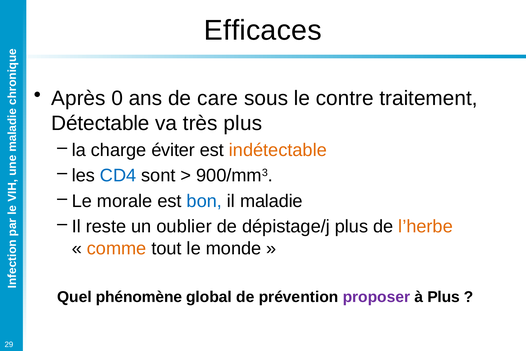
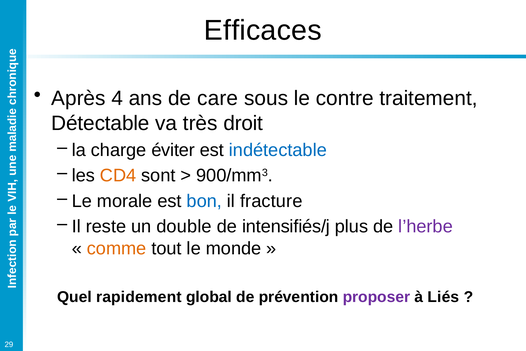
0: 0 -> 4 (117, 98)
très plus: plus -> droit (243, 123)
indétectable colour: orange -> blue (278, 150)
CD4 colour: blue -> orange (118, 175)
maladie: maladie -> fracture (271, 201)
oublier: oublier -> double (184, 226)
dépistage/j: dépistage/j -> intensifiés/j (286, 226)
l’herbe colour: orange -> purple (426, 226)
phénomène: phénomène -> rapidement (139, 297)
à Plus: Plus -> Liés (443, 297)
